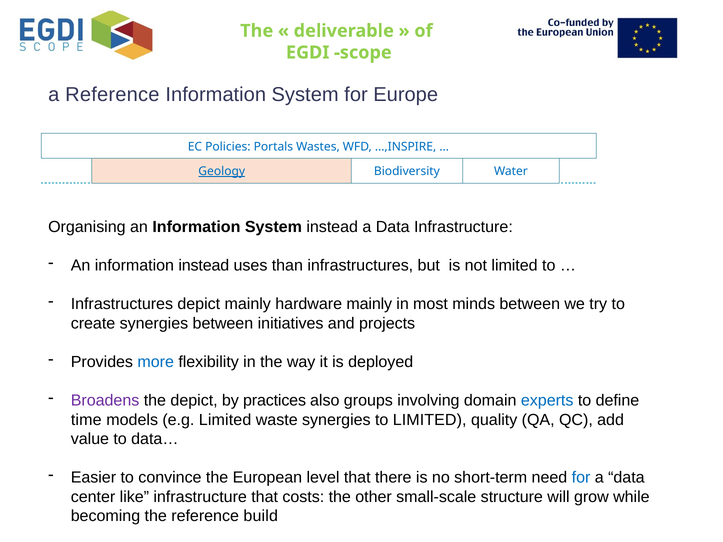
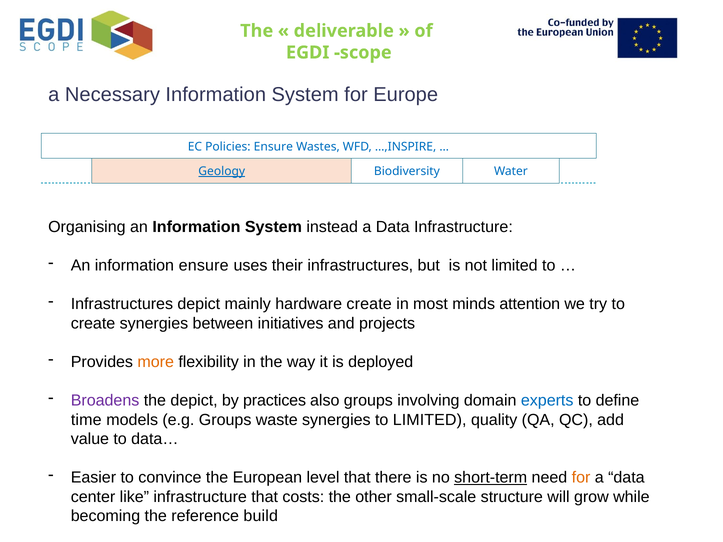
a Reference: Reference -> Necessary (112, 94)
Policies Portals: Portals -> Ensure (273, 147)
information instead: instead -> ensure (204, 266)
than: than -> their (287, 266)
hardware mainly: mainly -> create (369, 304)
minds between: between -> attention (530, 304)
more colour: blue -> orange (156, 362)
e.g Limited: Limited -> Groups (225, 420)
short-term underline: none -> present (491, 478)
for colour: blue -> orange (581, 478)
